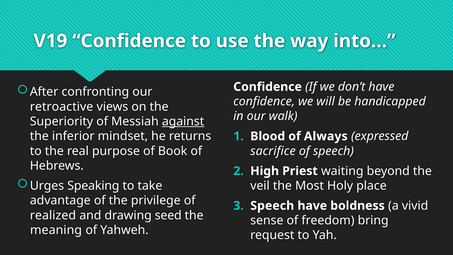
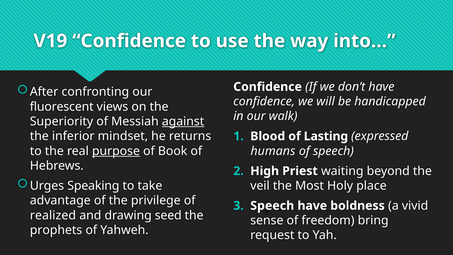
retroactive: retroactive -> fluorescent (62, 107)
Always: Always -> Lasting (326, 136)
purpose underline: none -> present (116, 151)
sacrifice: sacrifice -> humans (273, 151)
meaning: meaning -> prophets (56, 230)
